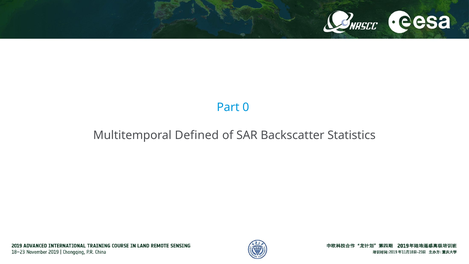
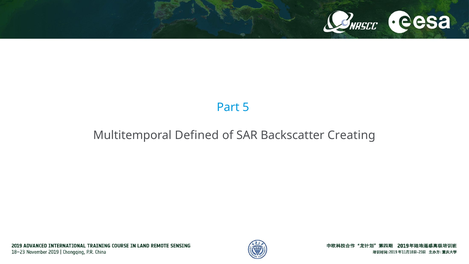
0: 0 -> 5 (246, 107)
Statistics: Statistics -> Creating (351, 135)
